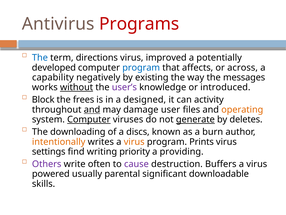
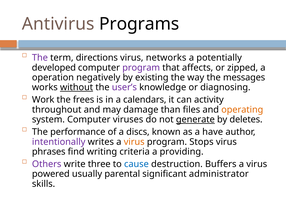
Programs colour: red -> black (139, 24)
The colour: blue -> purple (40, 58)
improved: improved -> networks (166, 58)
program colour: blue -> purple (141, 67)
across: across -> zipped (243, 67)
capability: capability -> operation (53, 77)
introduced: introduced -> diagnosing (225, 87)
Block: Block -> Work (43, 100)
designed: designed -> calendars (145, 100)
and underline: present -> none (92, 109)
user: user -> than (171, 109)
Computer underline: present -> none (89, 119)
downloading: downloading -> performance (78, 132)
burn: burn -> have (213, 132)
intentionally colour: orange -> purple (59, 141)
Prints: Prints -> Stops (201, 141)
settings: settings -> phrases (49, 151)
priority: priority -> criteria (135, 151)
often: often -> three (99, 164)
cause colour: purple -> blue (136, 164)
downloadable: downloadable -> administrator (219, 174)
